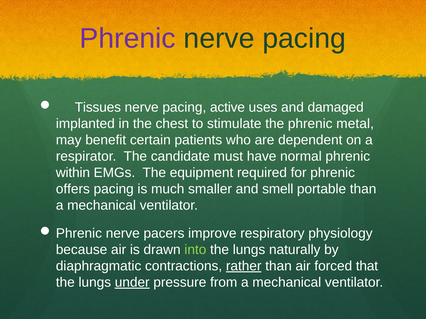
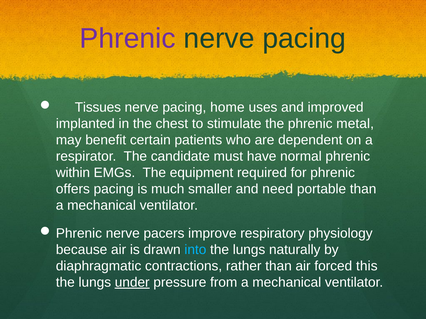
active: active -> home (227, 108)
damaged: damaged -> improved (336, 108)
smell: smell -> need (278, 189)
into colour: light green -> light blue (195, 250)
rather underline: present -> none (244, 266)
that: that -> this (367, 266)
